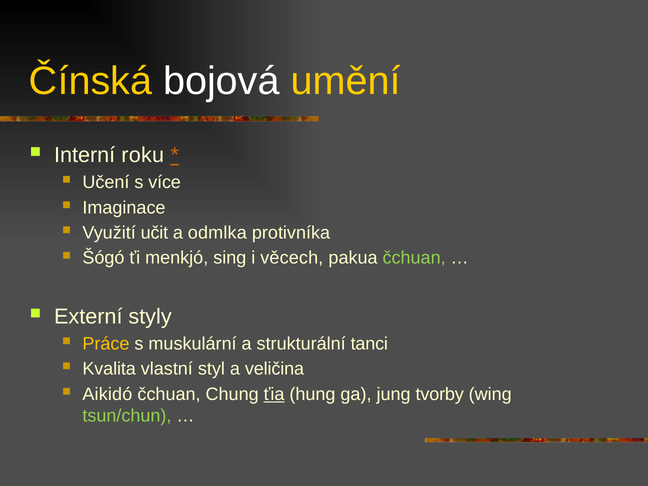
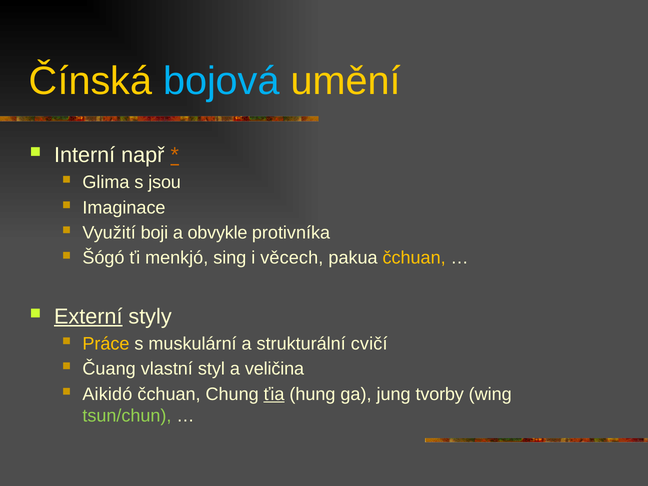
bojová colour: white -> light blue (221, 81)
roku: roku -> např (143, 155)
Učení: Učení -> Glima (106, 182)
více: více -> jsou (165, 182)
učit: učit -> boji (154, 233)
odmlka: odmlka -> obvykle (217, 233)
čchuan colour: light green -> yellow (414, 258)
Externí underline: none -> present (88, 317)
tanci: tanci -> cvičí (369, 344)
Kvalita: Kvalita -> Čuang (109, 369)
